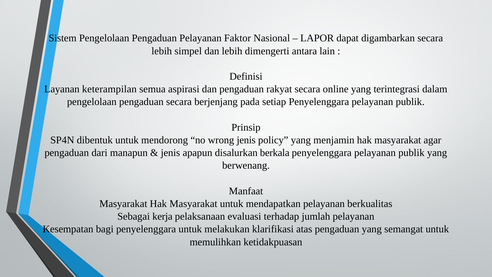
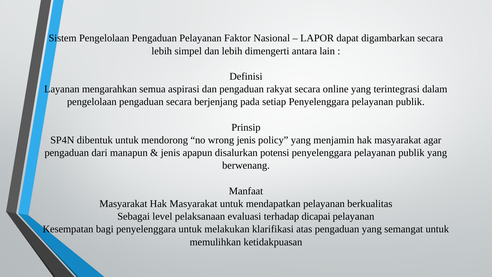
keterampilan: keterampilan -> mengarahkan (109, 89)
berkala: berkala -> potensi (275, 153)
kerja: kerja -> level (162, 216)
jumlah: jumlah -> dicapai (316, 216)
